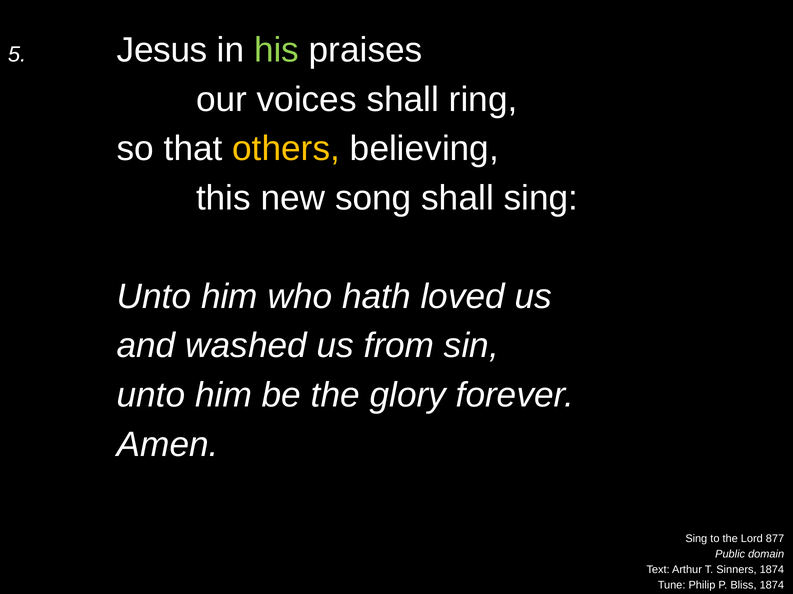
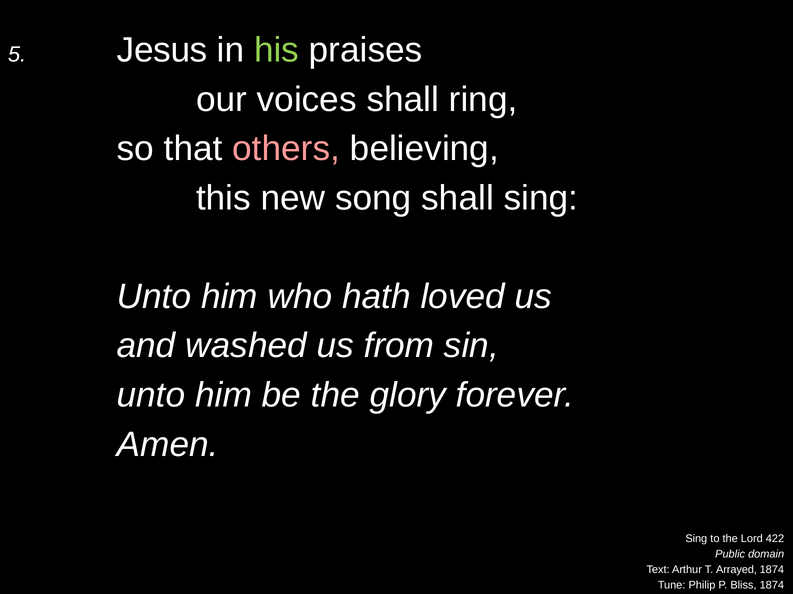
others colour: yellow -> pink (286, 149)
877: 877 -> 422 (775, 539)
Sinners: Sinners -> Arrayed (736, 570)
